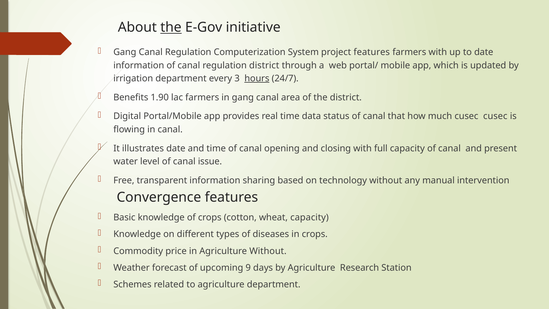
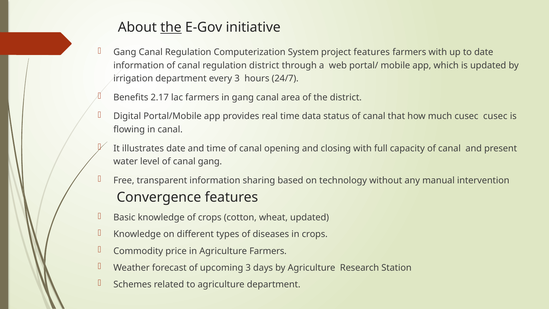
hours underline: present -> none (257, 78)
1.90: 1.90 -> 2.17 (160, 97)
canal issue: issue -> gang (210, 161)
wheat capacity: capacity -> updated (310, 217)
Agriculture Without: Without -> Farmers (268, 251)
upcoming 9: 9 -> 3 (248, 268)
